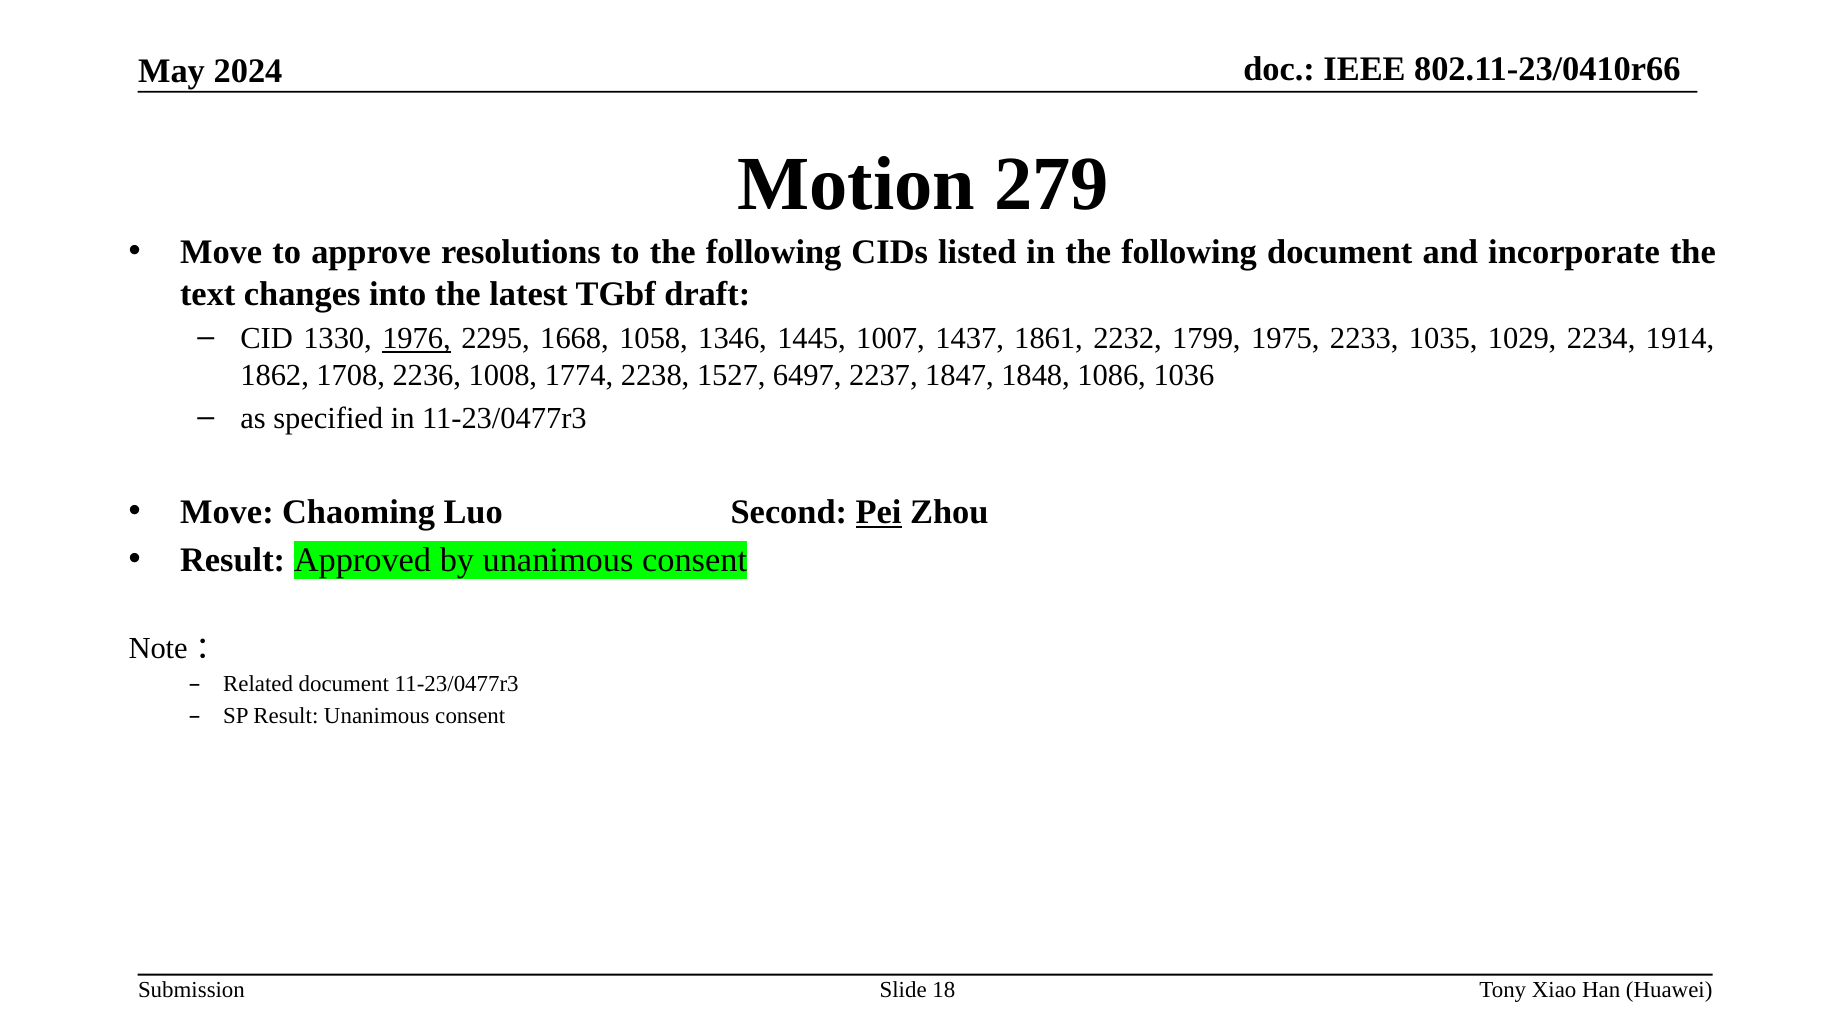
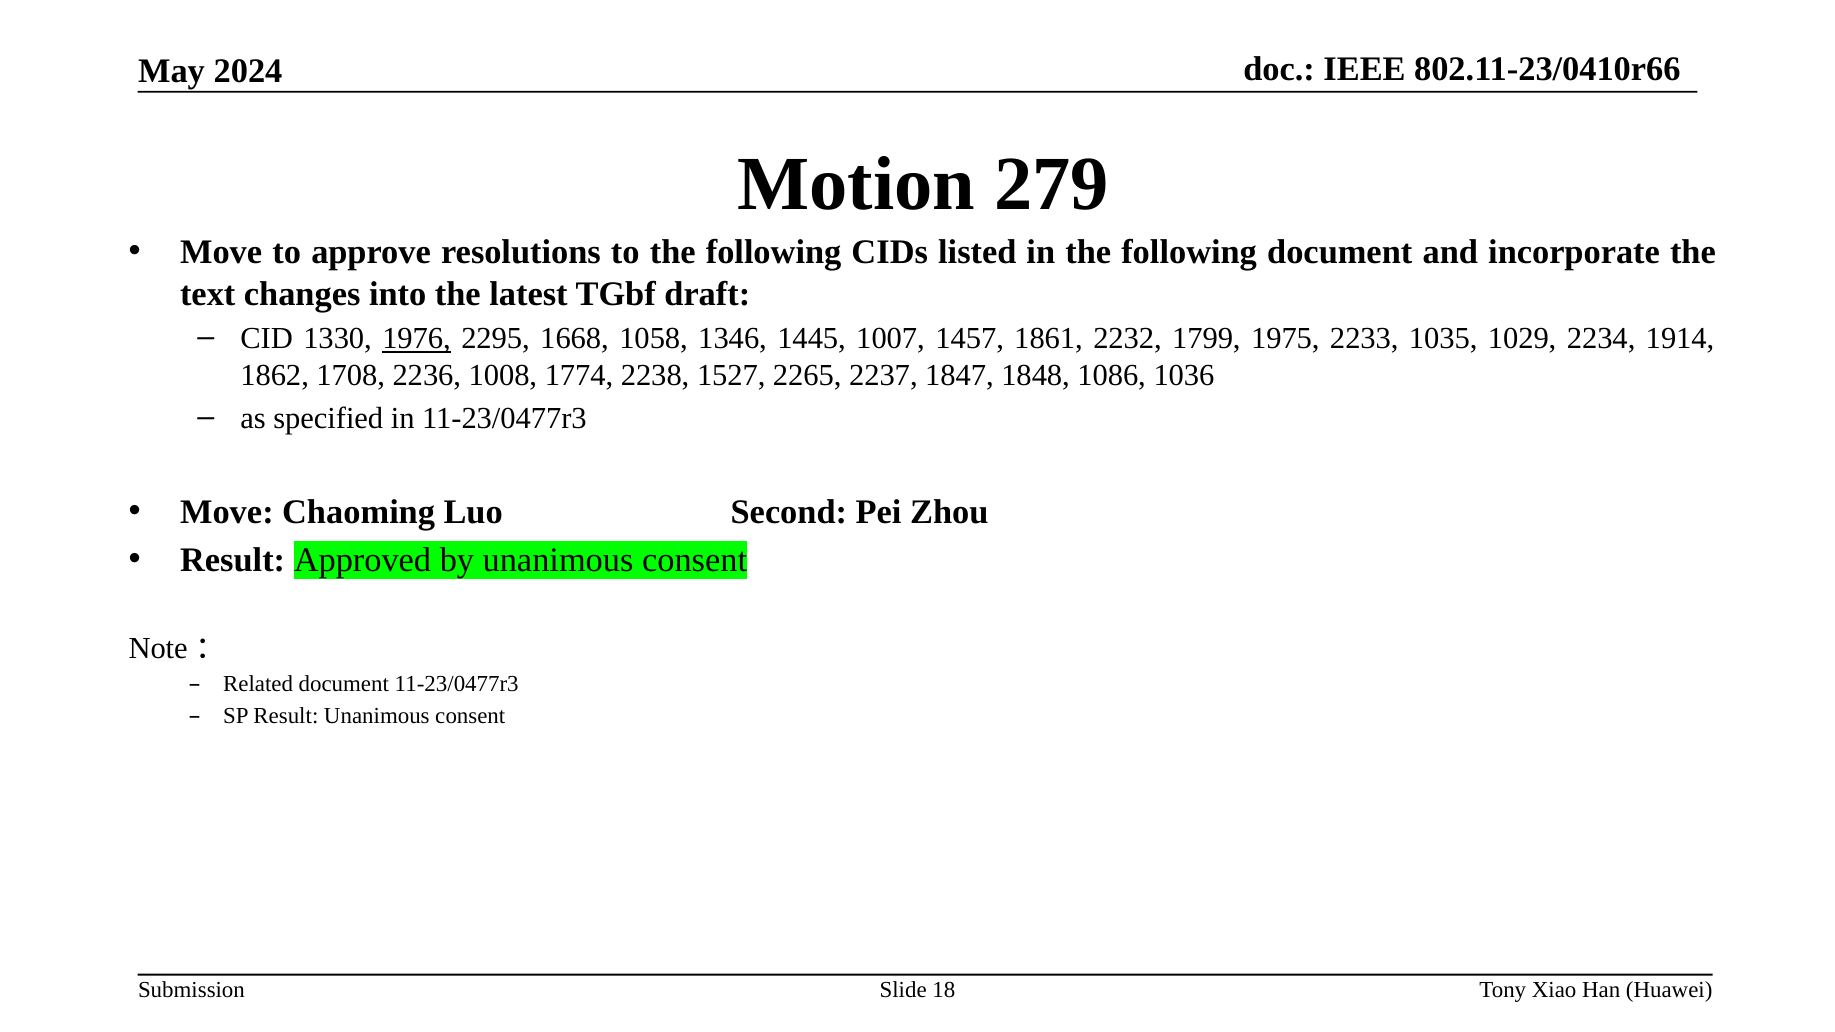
1437: 1437 -> 1457 (970, 339)
6497: 6497 -> 2265 (807, 375)
Pei underline: present -> none (879, 512)
